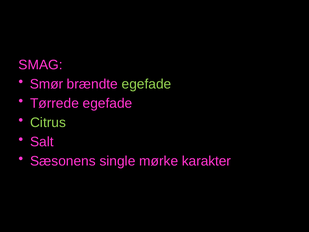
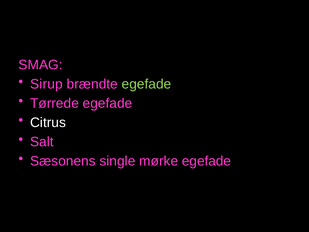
Smør: Smør -> Sirup (46, 84)
Citrus colour: light green -> white (48, 122)
mørke karakter: karakter -> egefade (206, 161)
